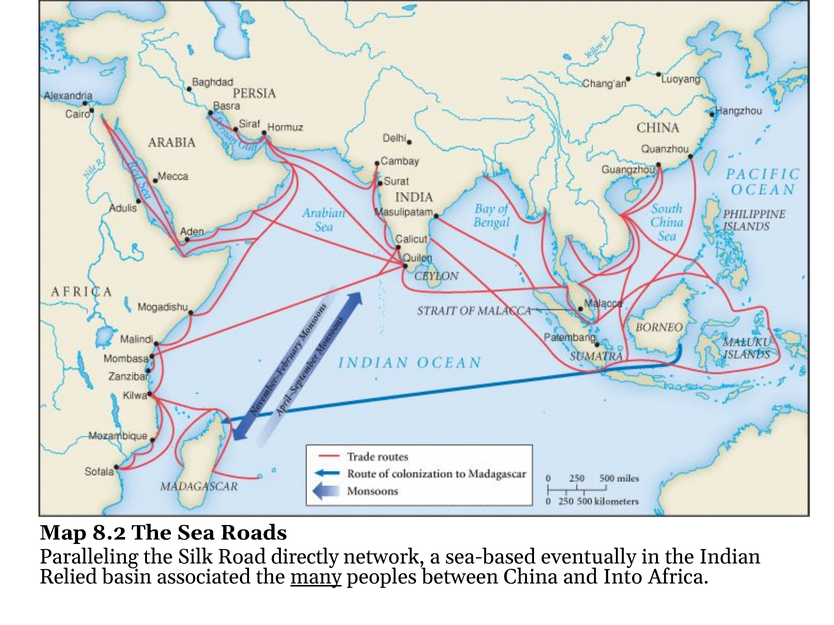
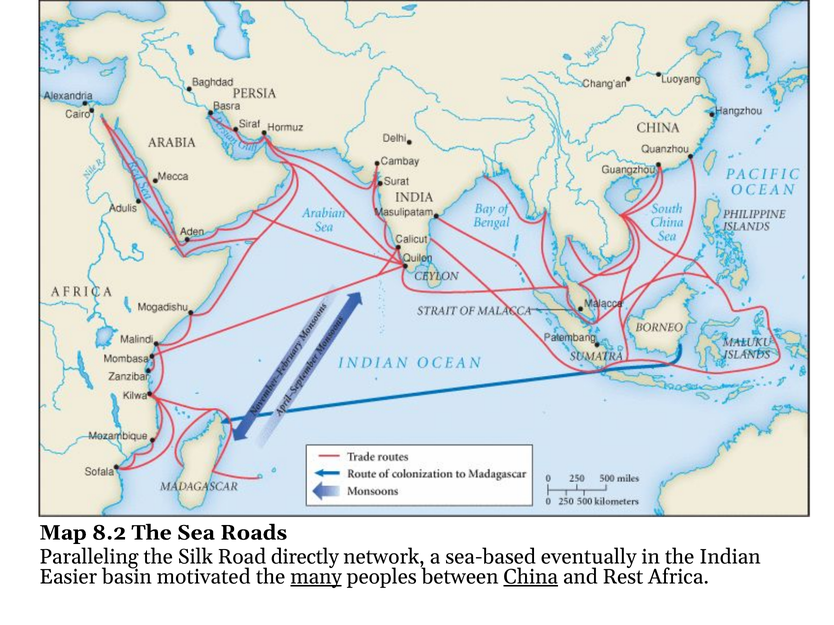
Relied: Relied -> Easier (68, 577)
associated: associated -> motivated (204, 577)
China underline: none -> present (531, 577)
Into: Into -> Rest (623, 577)
